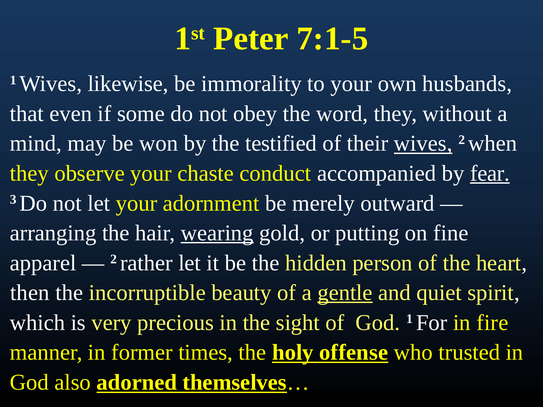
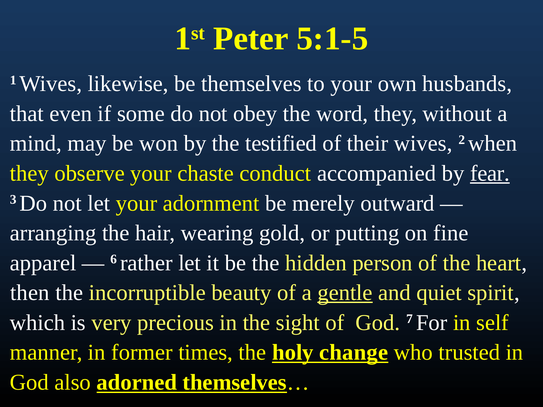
7:1-5: 7:1-5 -> 5:1-5 (332, 39)
immorality: immorality -> themselves (251, 84)
wives underline: present -> none (423, 144)
wearing underline: present -> none (217, 233)
2: 2 -> 6 (114, 259)
God 1: 1 -> 7 (410, 319)
fire: fire -> self (493, 323)
offense: offense -> change (354, 353)
